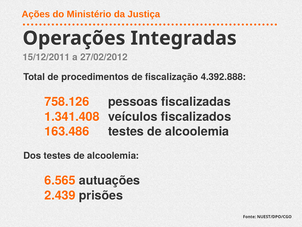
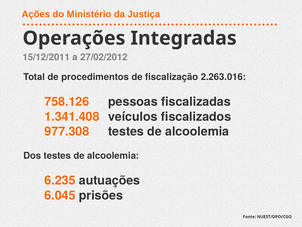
4.392.888: 4.392.888 -> 2.263.016 (223, 77)
163.486: 163.486 -> 977.308 (67, 131)
6.565: 6.565 -> 6.235 (60, 180)
2.439: 2.439 -> 6.045 (60, 195)
